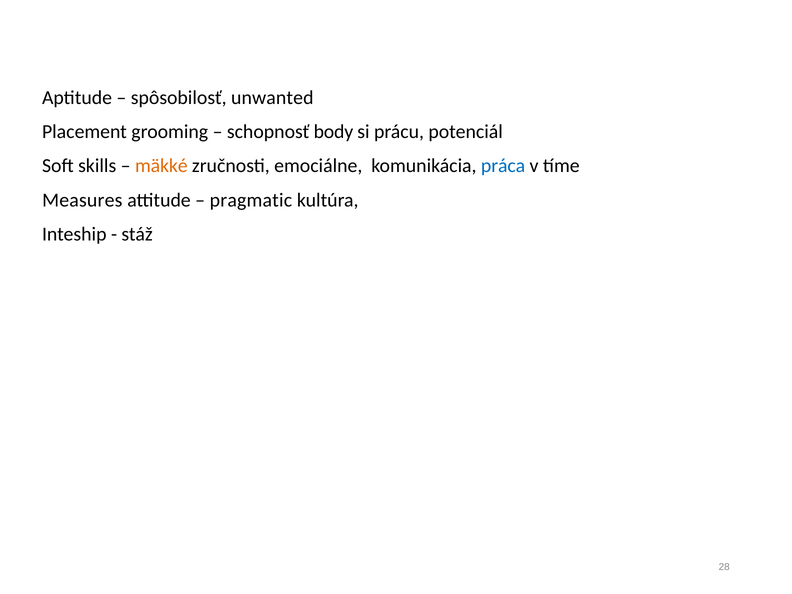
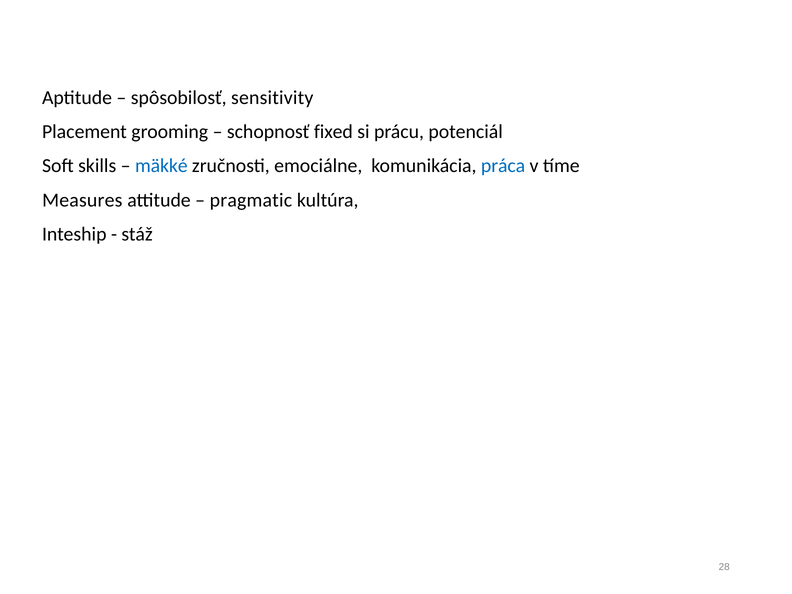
unwanted: unwanted -> sensitivity (272, 98)
body: body -> fixed (333, 132)
mäkké colour: orange -> blue (161, 166)
